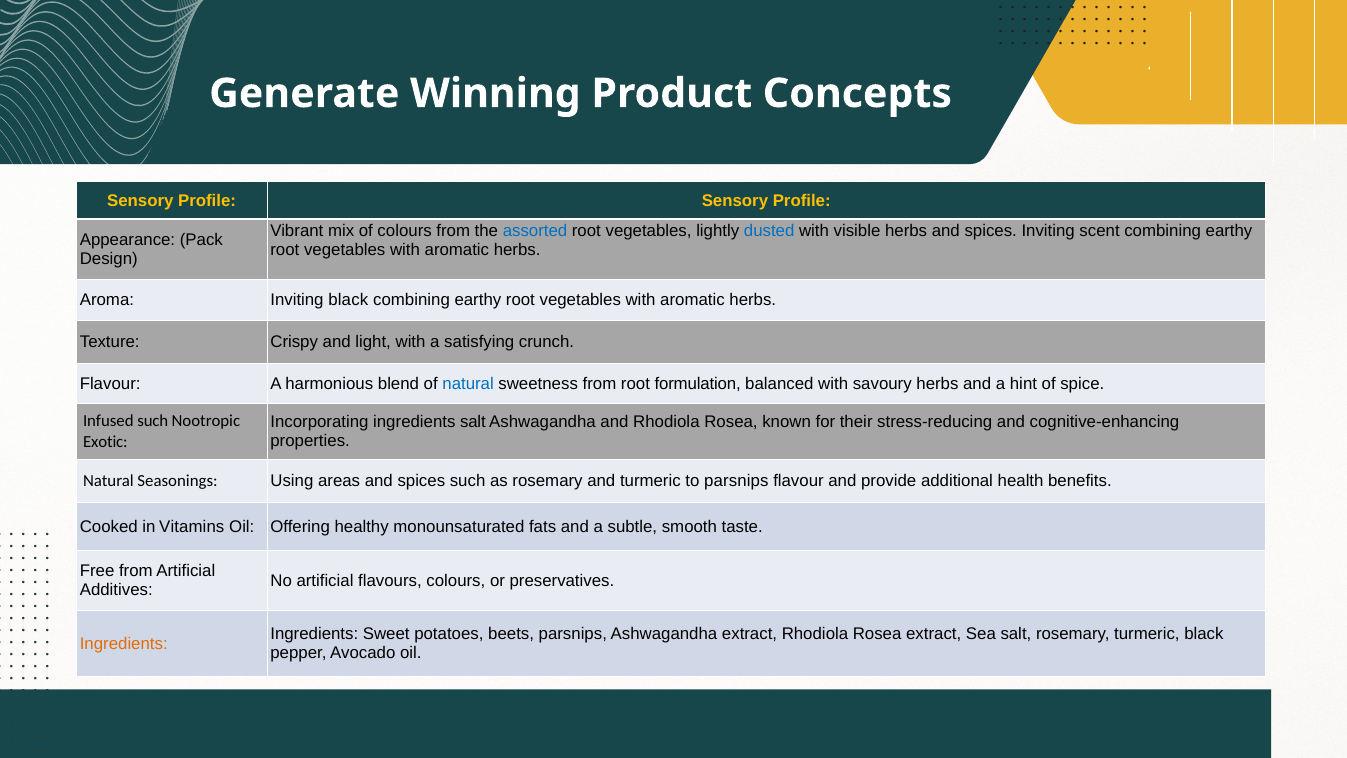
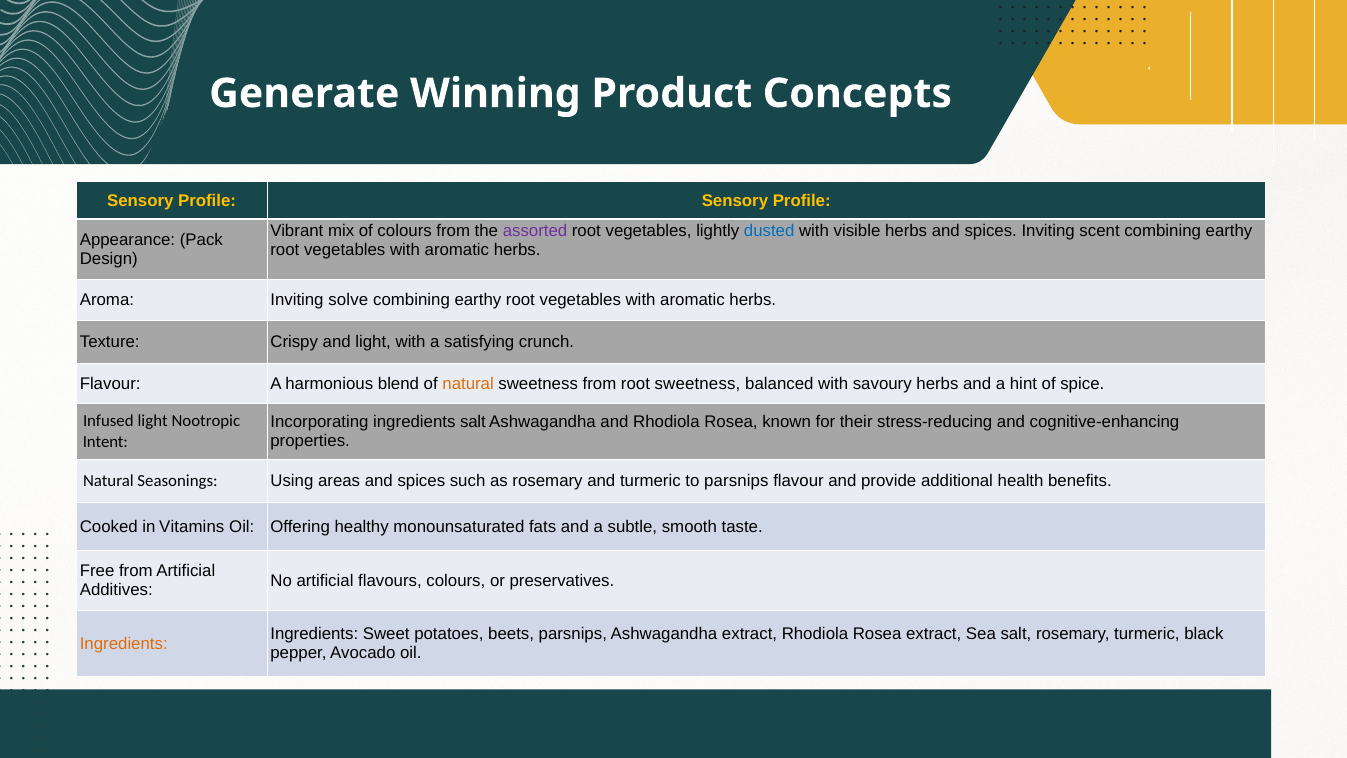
assorted colour: blue -> purple (535, 231)
Inviting black: black -> solve (348, 300)
natural colour: blue -> orange (468, 384)
root formulation: formulation -> sweetness (697, 384)
Infused such: such -> light (153, 421)
Exotic: Exotic -> Intent (105, 442)
